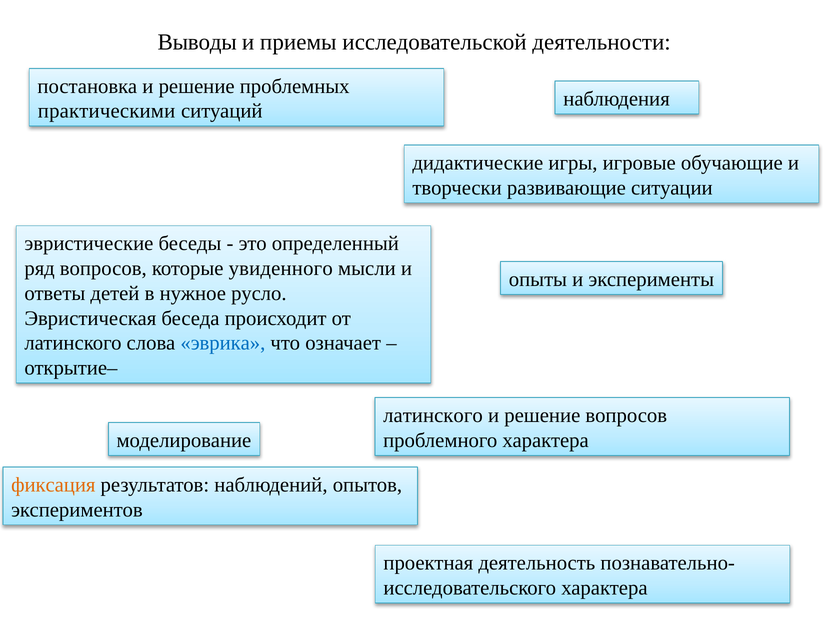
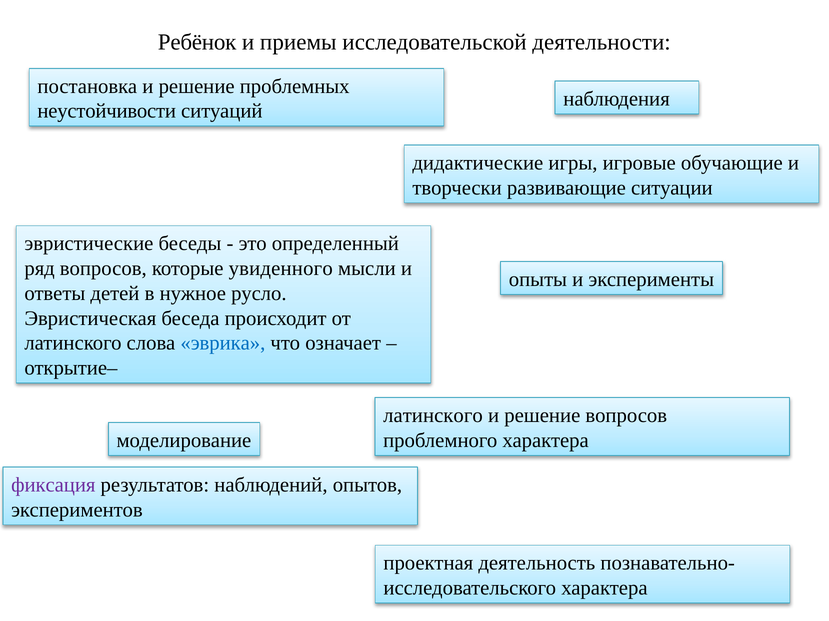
Выводы: Выводы -> Ребёнок (197, 42)
практическими: практическими -> неустойчивости (107, 111)
фиксация colour: orange -> purple (53, 486)
